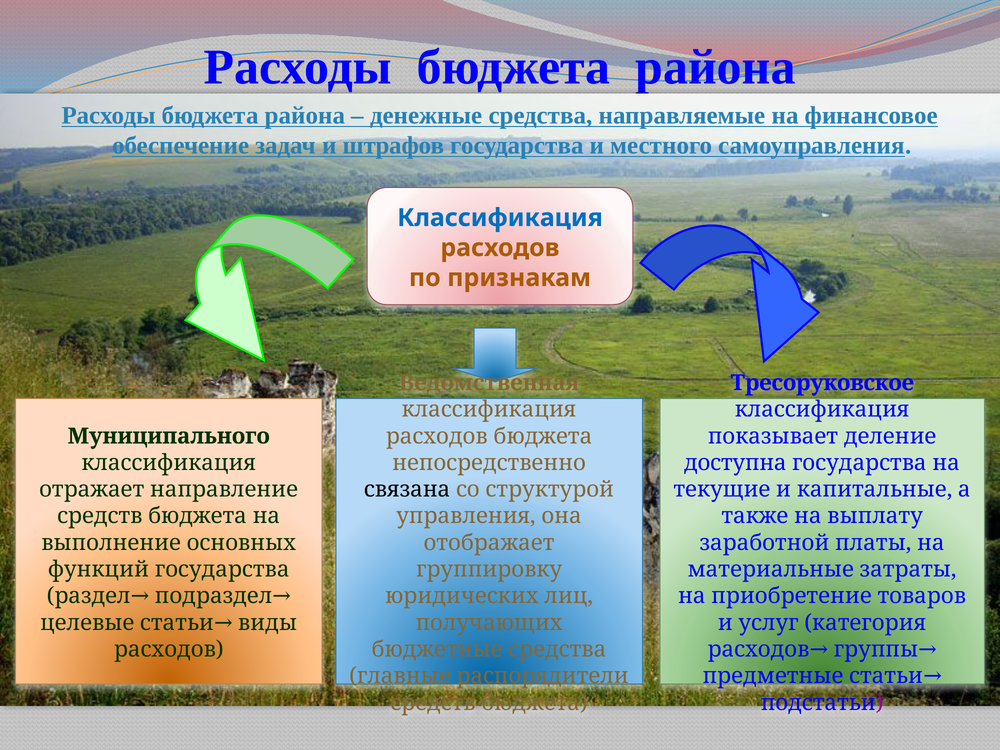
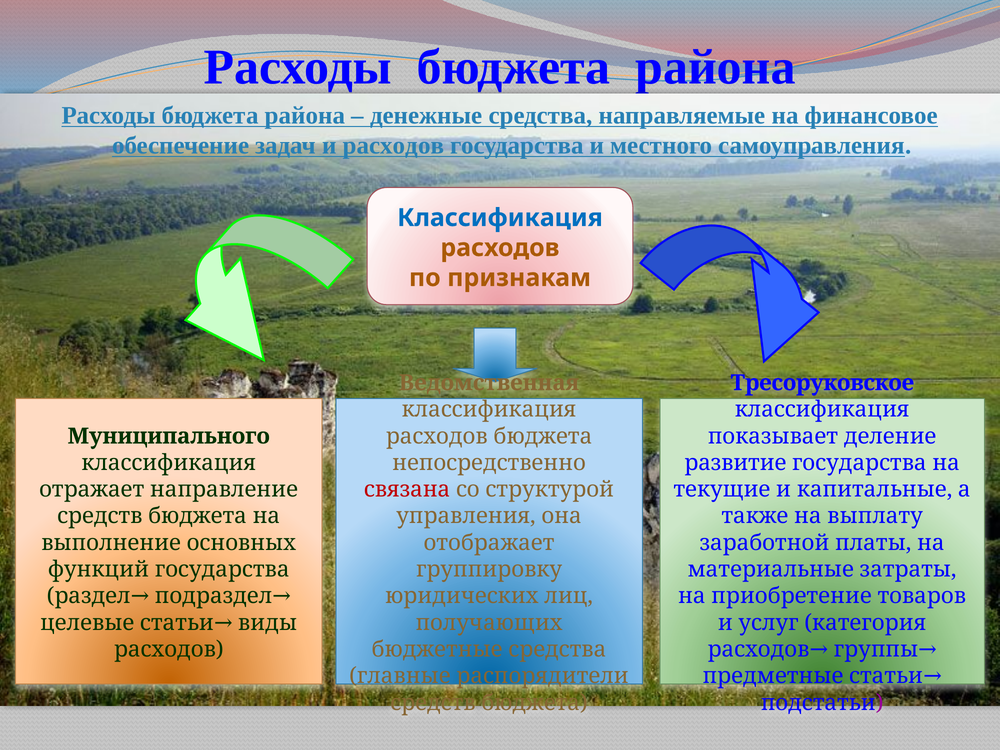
и штрафов: штрафов -> расходов (394, 145)
доступна: доступна -> развитие (735, 463)
связана colour: black -> red (407, 489)
